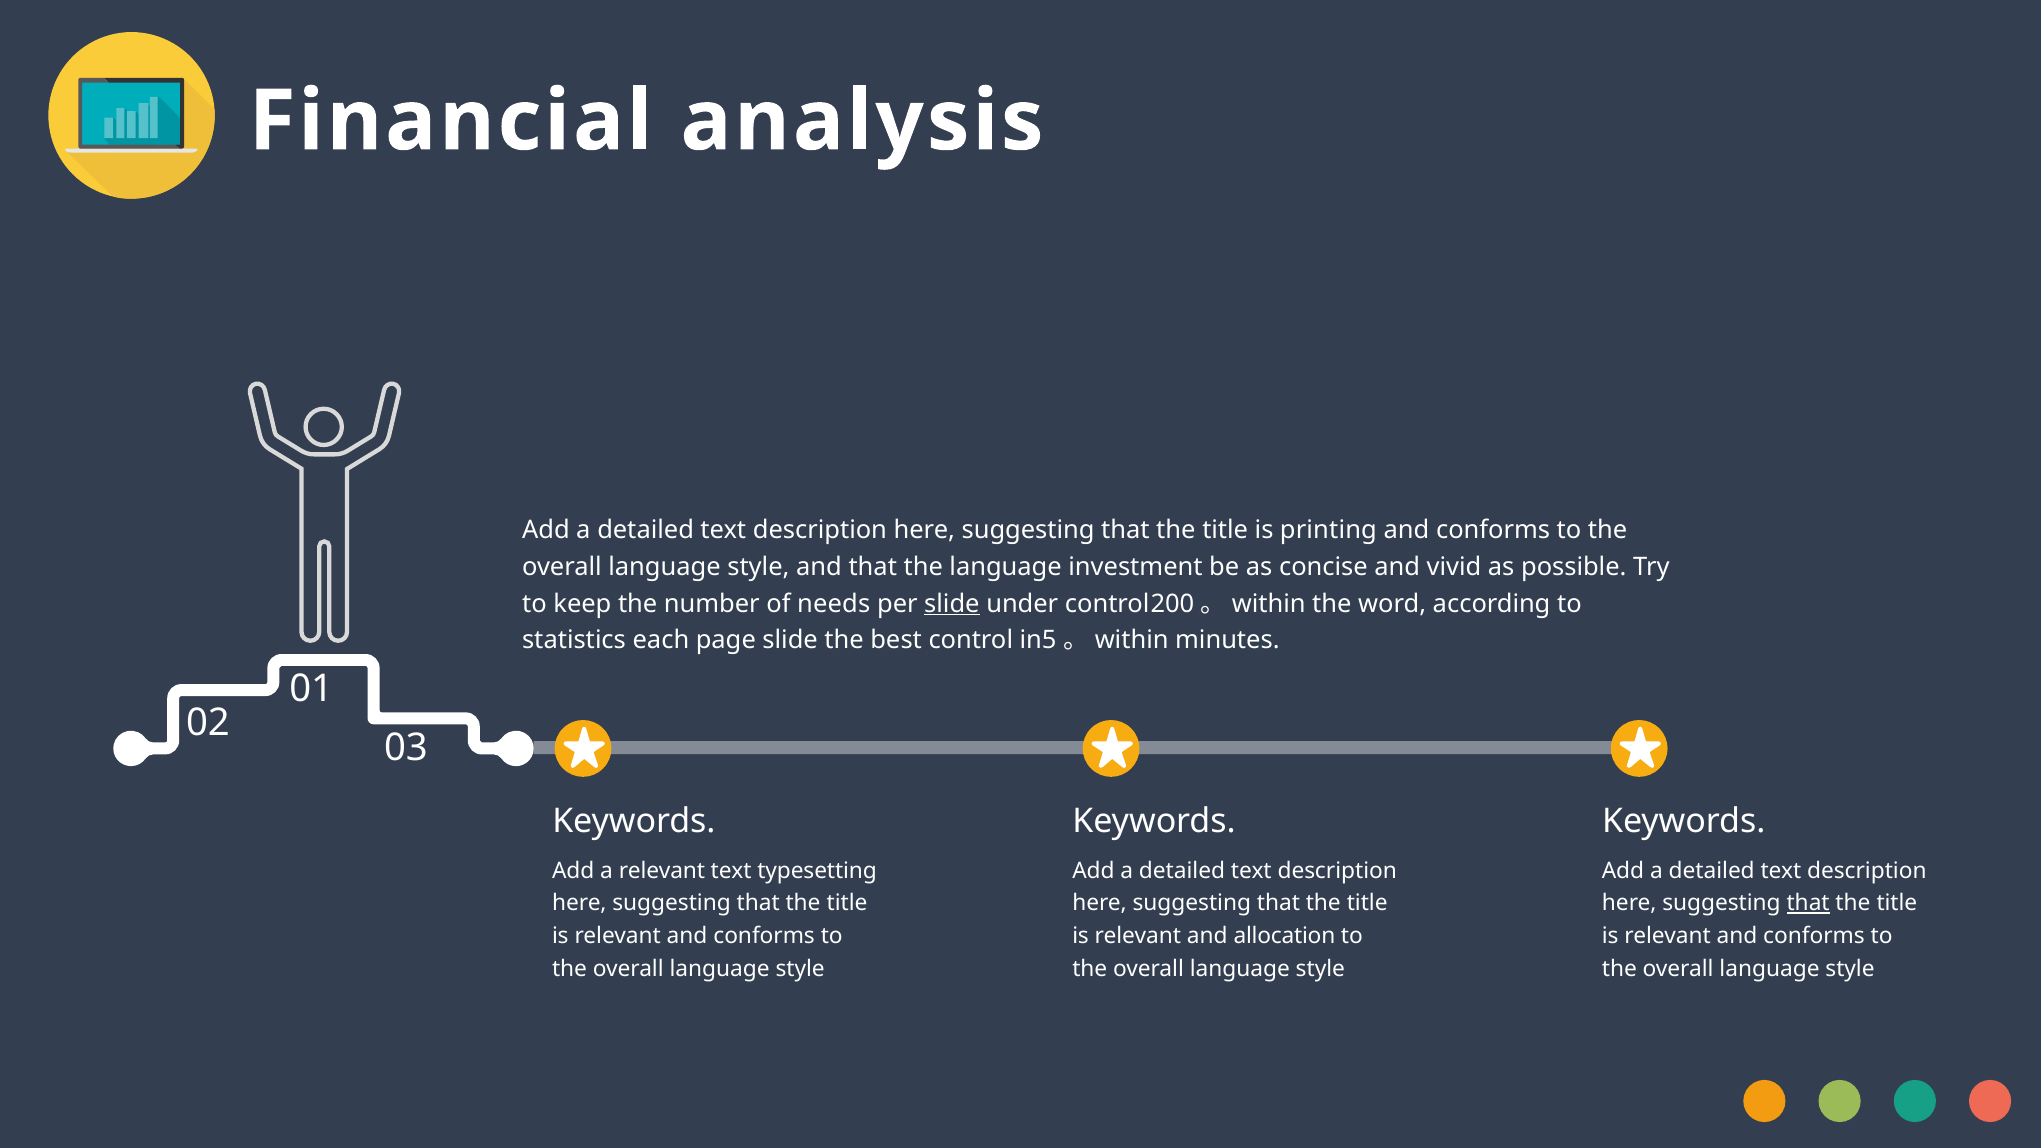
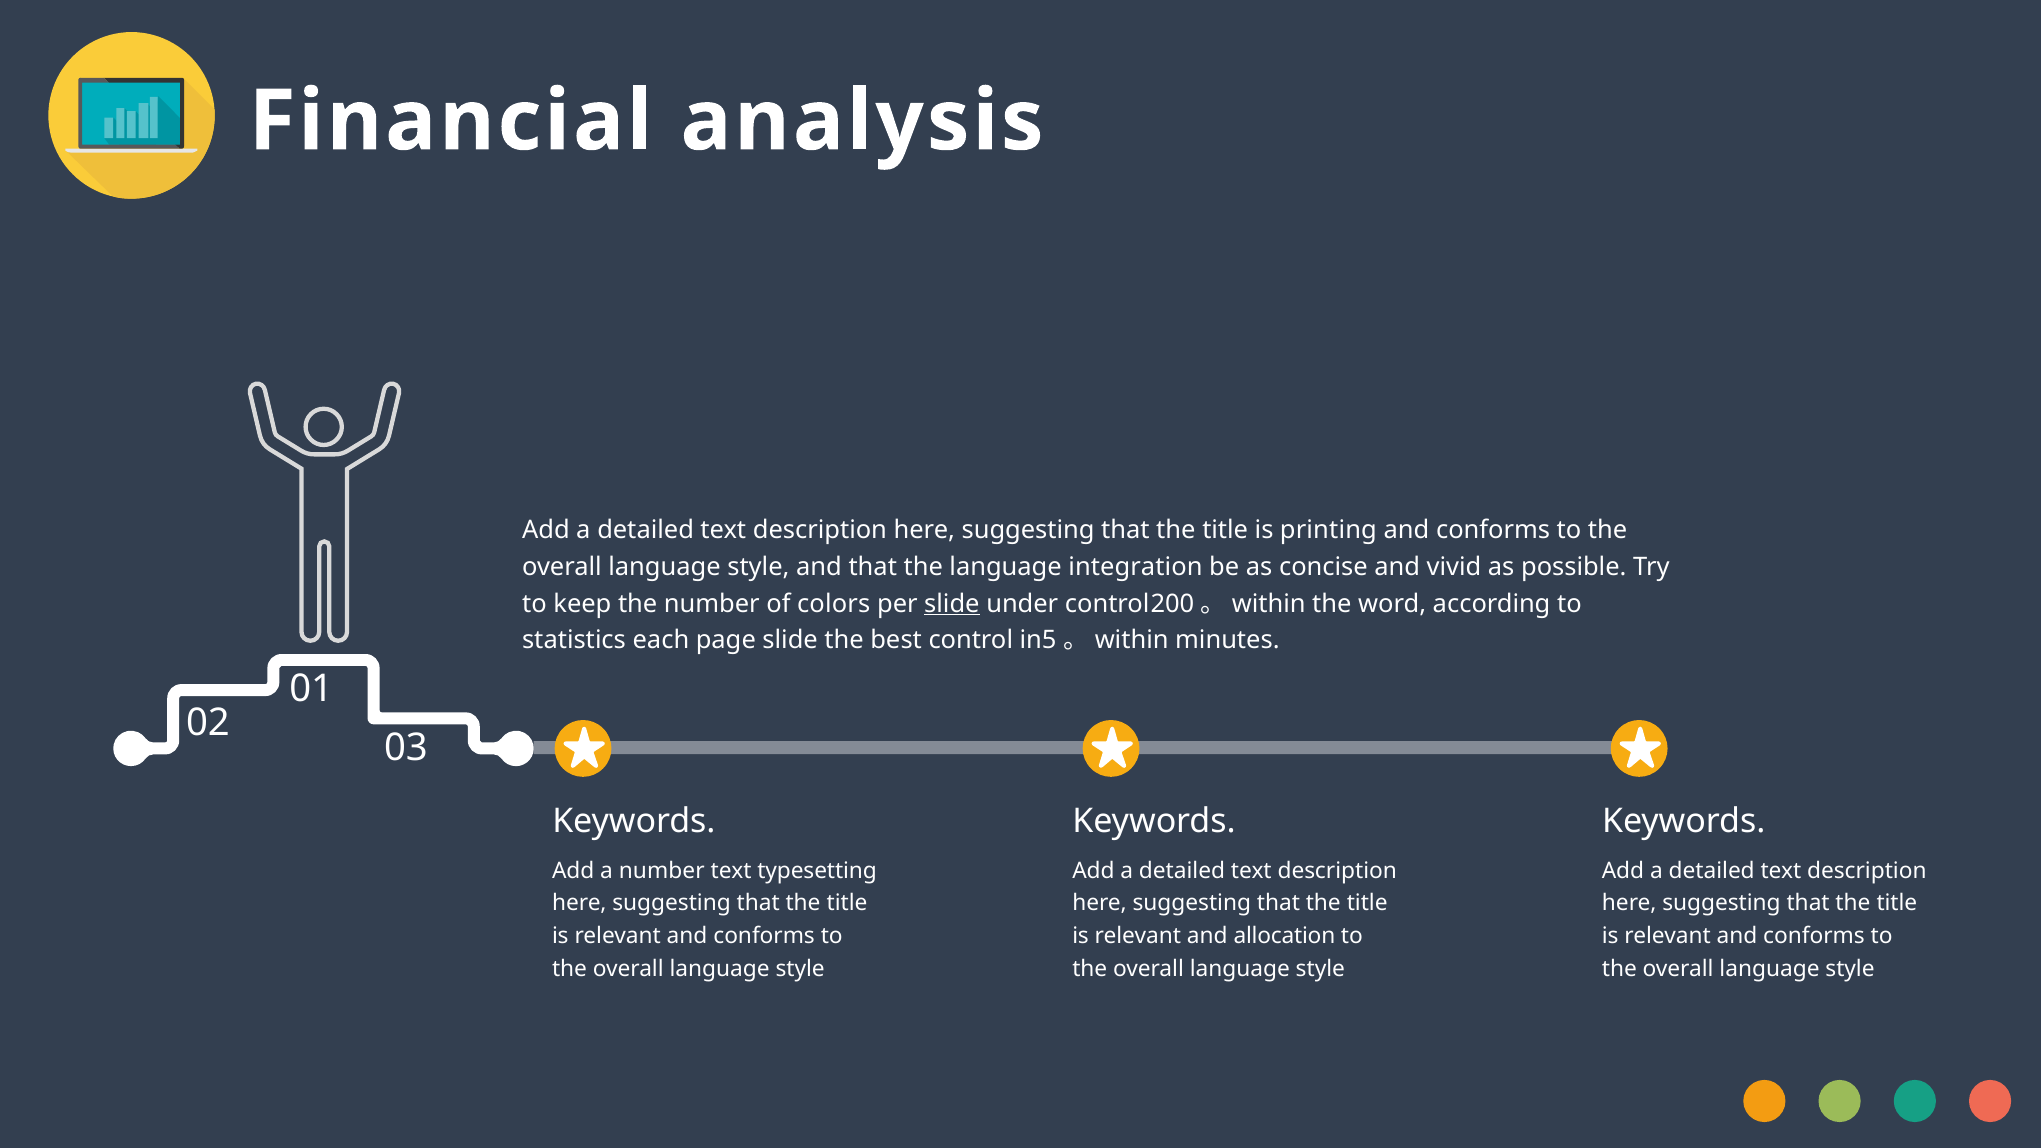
investment: investment -> integration (1135, 567)
needs: needs -> colors (834, 604)
a relevant: relevant -> number (662, 871)
that underline: present -> none (1808, 903)
